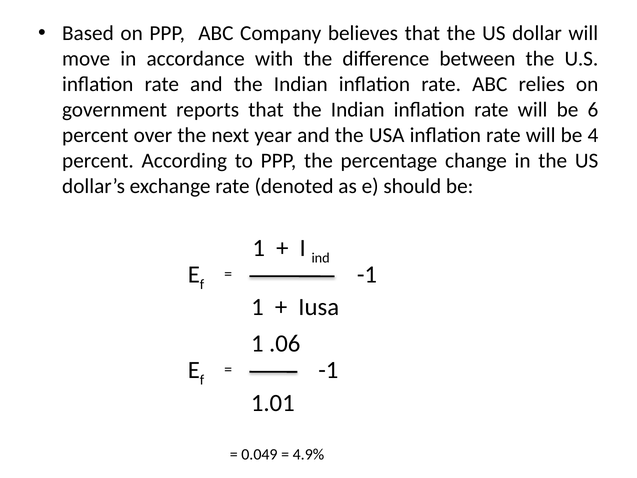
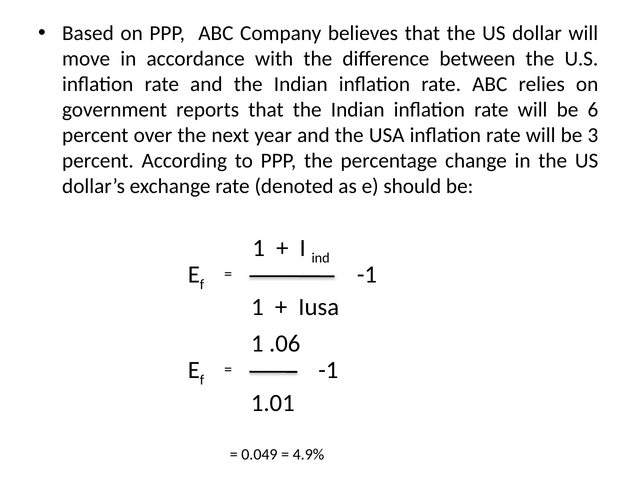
4: 4 -> 3 (593, 135)
